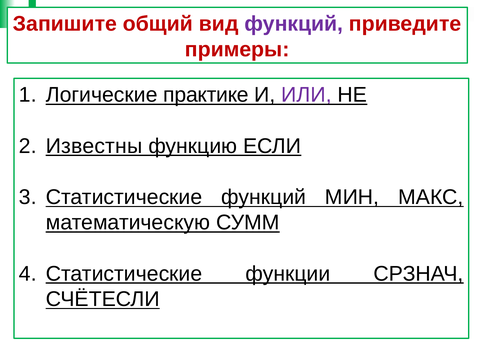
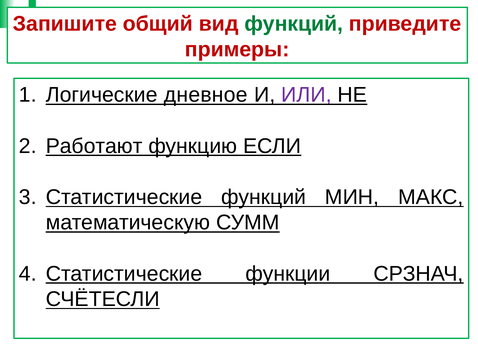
функций colour: purple -> green (294, 24)
практике: практике -> дневное (206, 95)
Известны: Известны -> Работают (94, 146)
